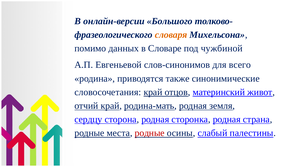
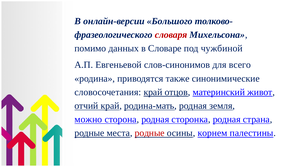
словаря colour: orange -> red (171, 35)
сердцу: сердцу -> можно (88, 120)
слабый: слабый -> корнем (212, 134)
